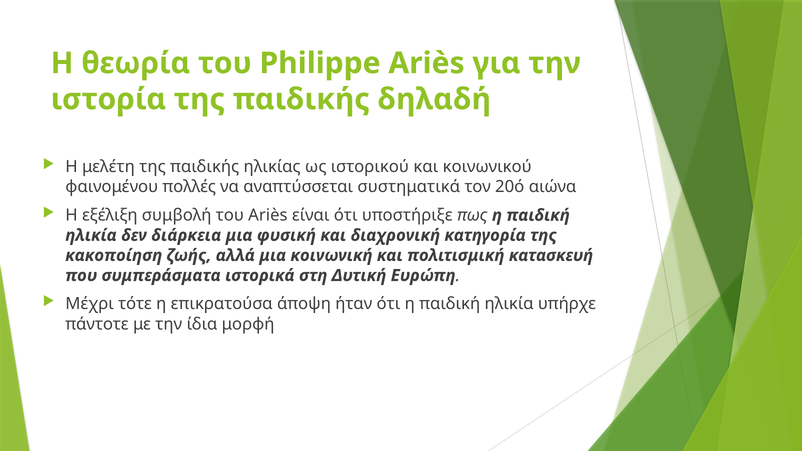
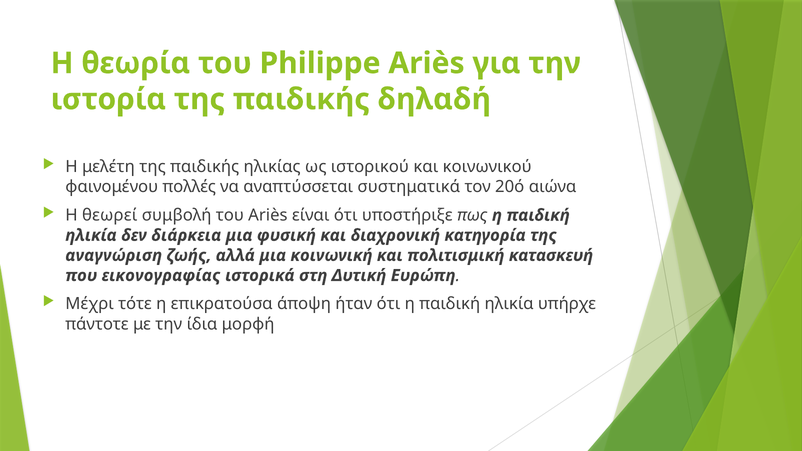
εξέλιξη: εξέλιξη -> θεωρεί (110, 215)
κακοποίηση: κακοποίηση -> αναγνώριση (114, 255)
συμπεράσματα: συμπεράσματα -> εικονογραφίας (161, 276)
